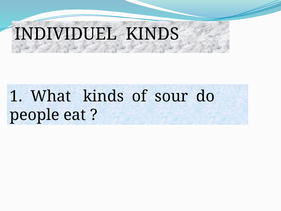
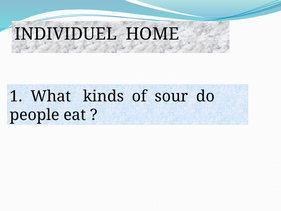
INDIVIDUEL KINDS: KINDS -> HOME (152, 34)
